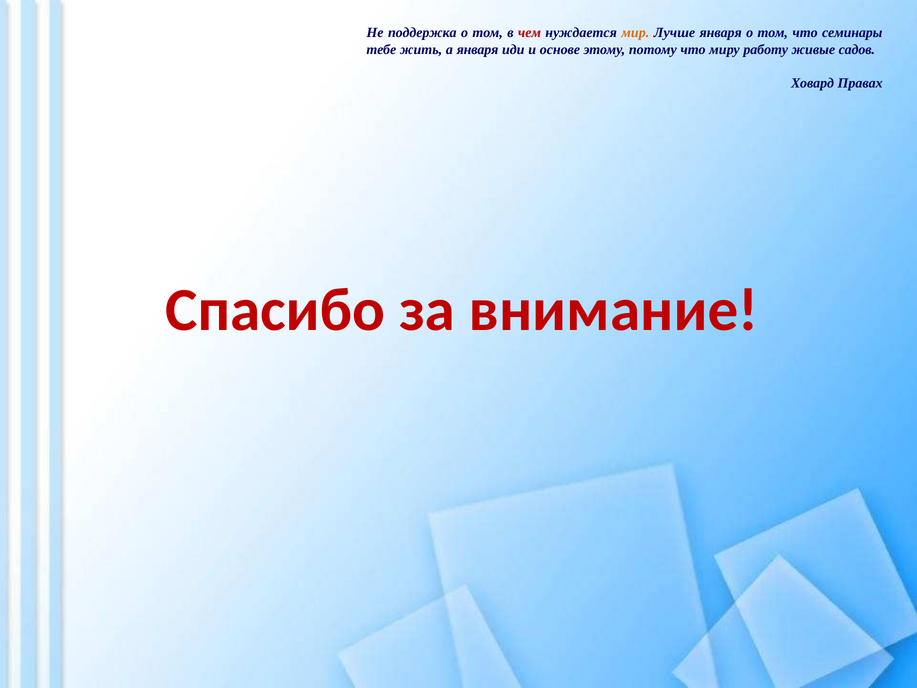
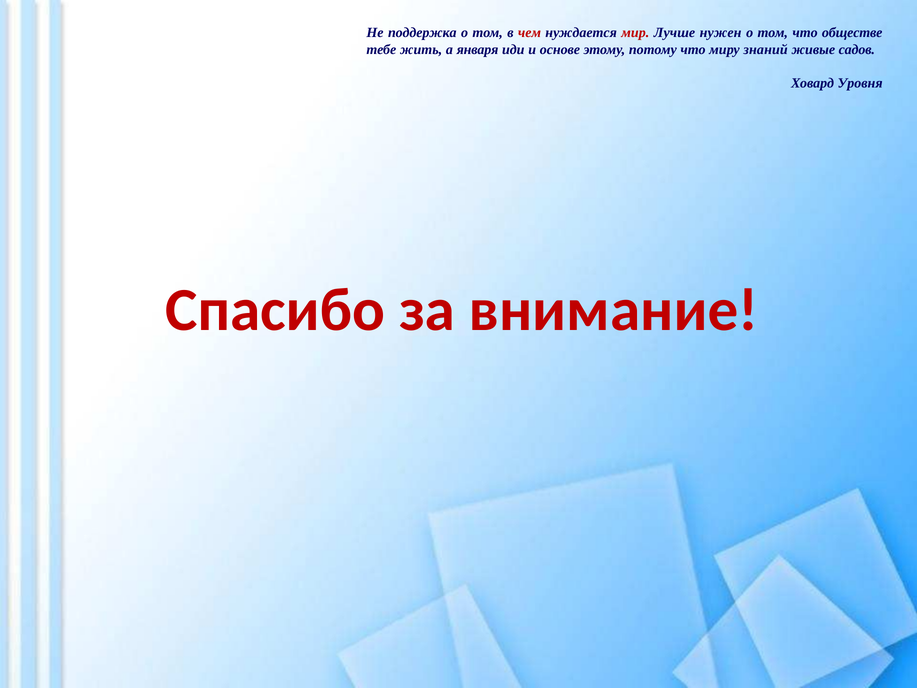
мир colour: orange -> red (635, 33)
Лучше января: января -> нужен (721, 33)
семинары: семинары -> обществе (852, 33)
работу: работу -> знаний (766, 50)
Правах: Правах -> Уровня (860, 83)
